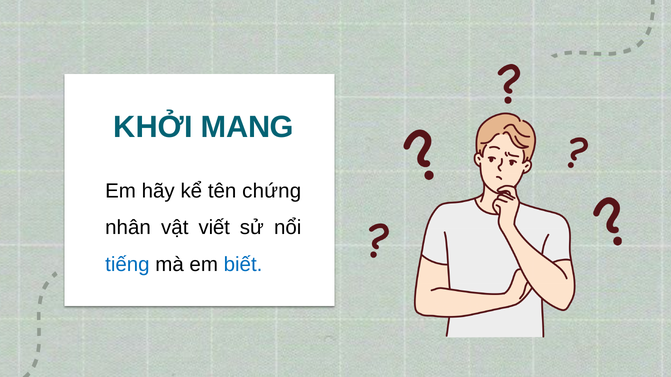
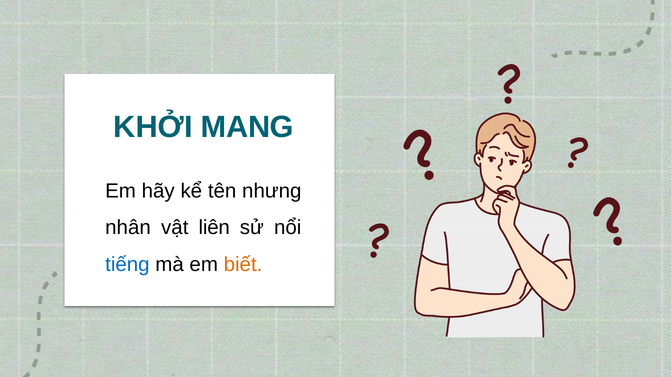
chứng: chứng -> nhưng (272, 191)
viết: viết -> liên (214, 228)
biết colour: blue -> orange (243, 265)
